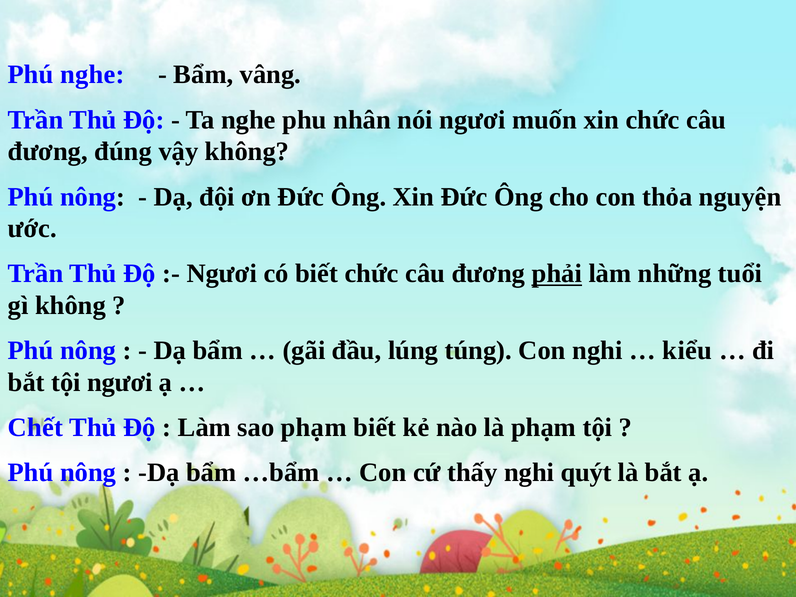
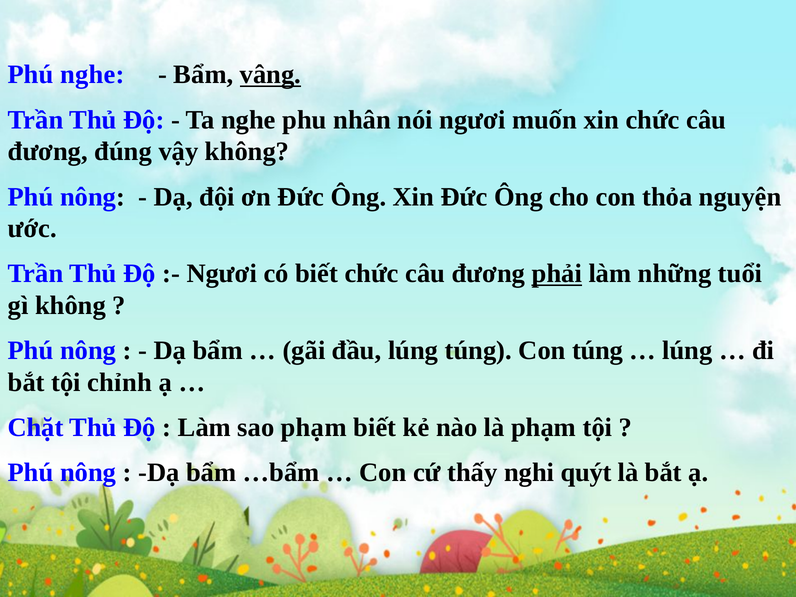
vâng underline: none -> present (270, 75)
Con nghi: nghi -> túng (598, 351)
kiểu: kiểu -> lúng (687, 351)
tội ngươi: ngươi -> chỉnh (120, 382)
Chết: Chết -> Chặt (36, 428)
